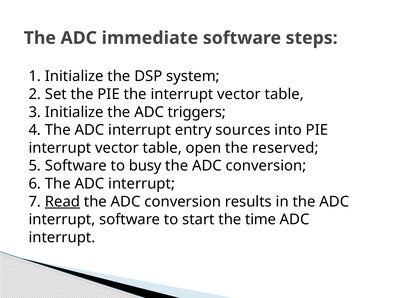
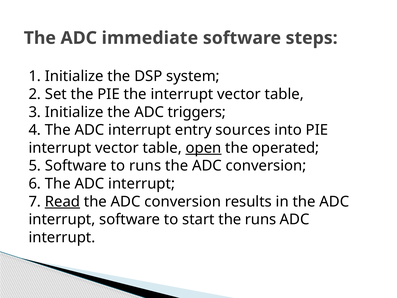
open underline: none -> present (204, 148)
reserved: reserved -> operated (286, 148)
to busy: busy -> runs (145, 166)
the time: time -> runs (261, 219)
